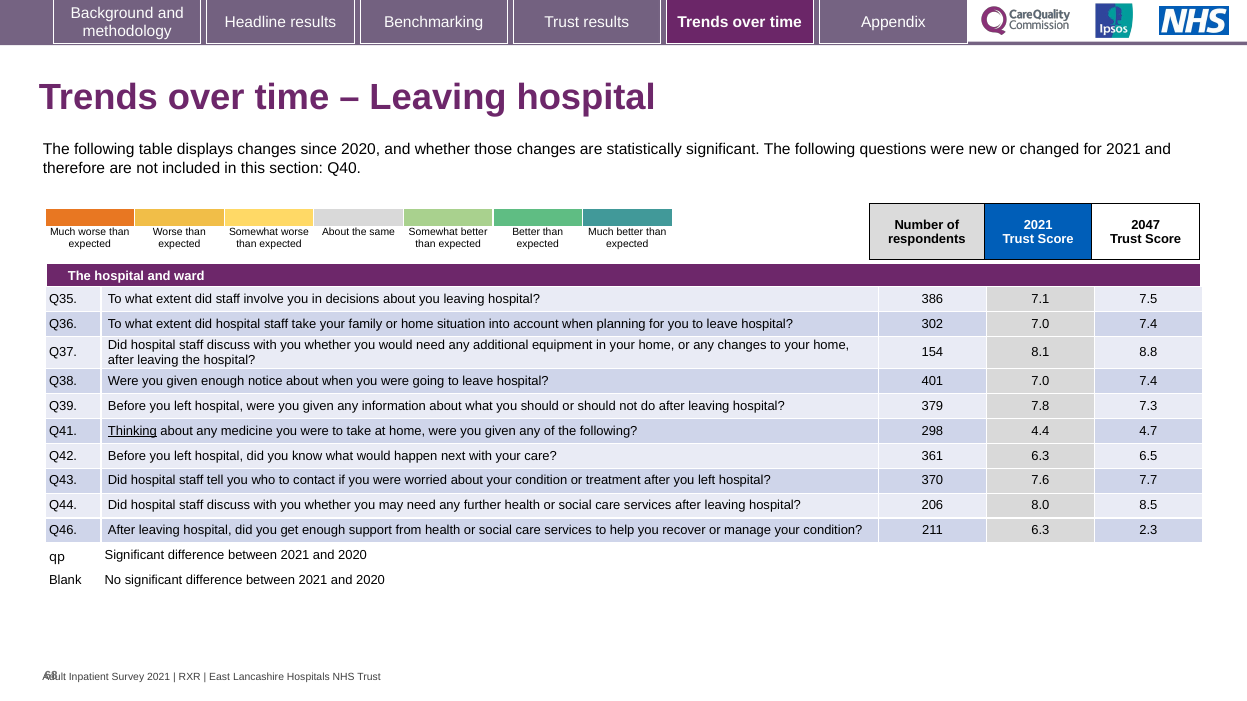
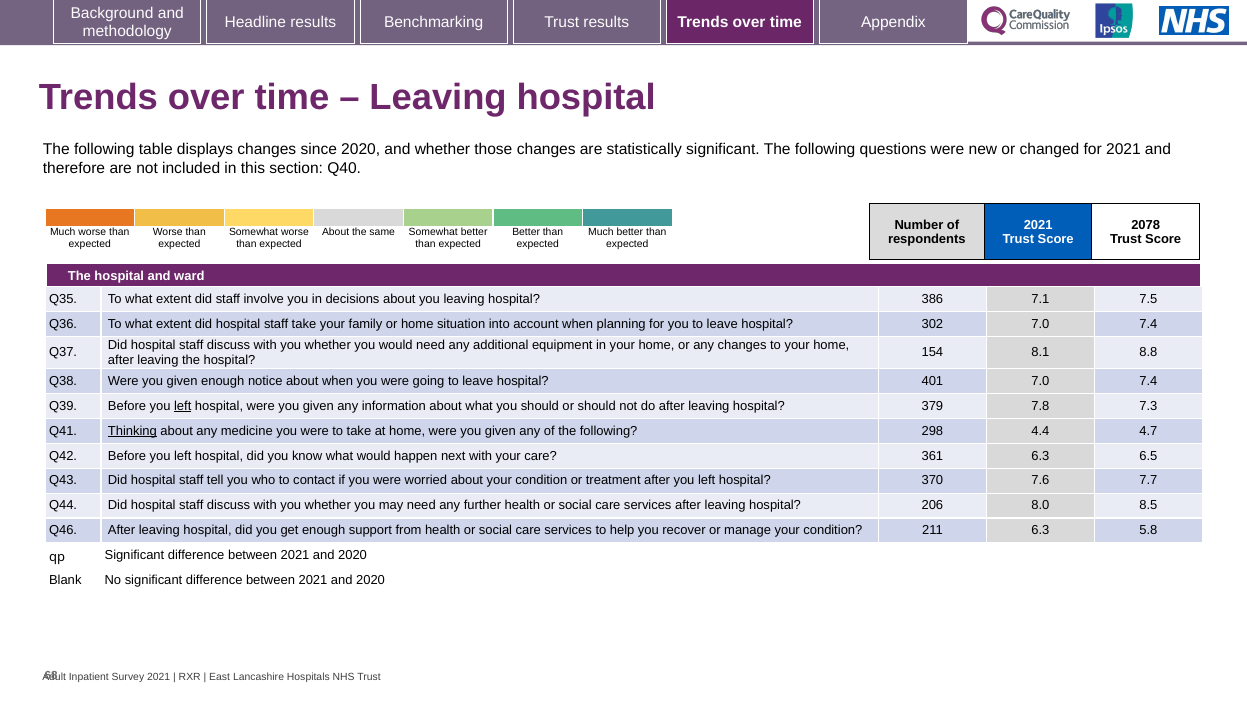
2047: 2047 -> 2078 (1146, 225)
left underline: none -> present (183, 406)
2.3: 2.3 -> 5.8 (1148, 531)
